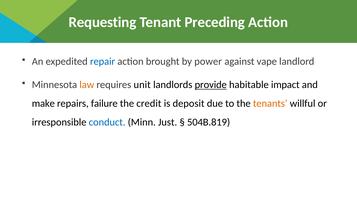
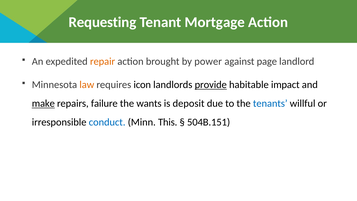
Preceding: Preceding -> Mortgage (215, 22)
repair colour: blue -> orange (103, 61)
vape: vape -> page (267, 61)
unit: unit -> icon (142, 85)
make underline: none -> present (43, 103)
credit: credit -> wants (149, 103)
tenants colour: orange -> blue (270, 103)
Just: Just -> This (168, 122)
504B.819: 504B.819 -> 504B.151 (209, 122)
